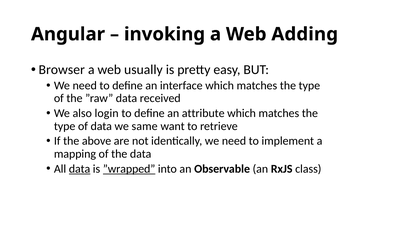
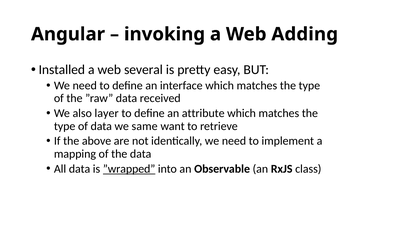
Browser: Browser -> Installed (62, 70)
usually: usually -> several (143, 70)
login: login -> layer (107, 113)
data underline: present -> none (80, 169)
